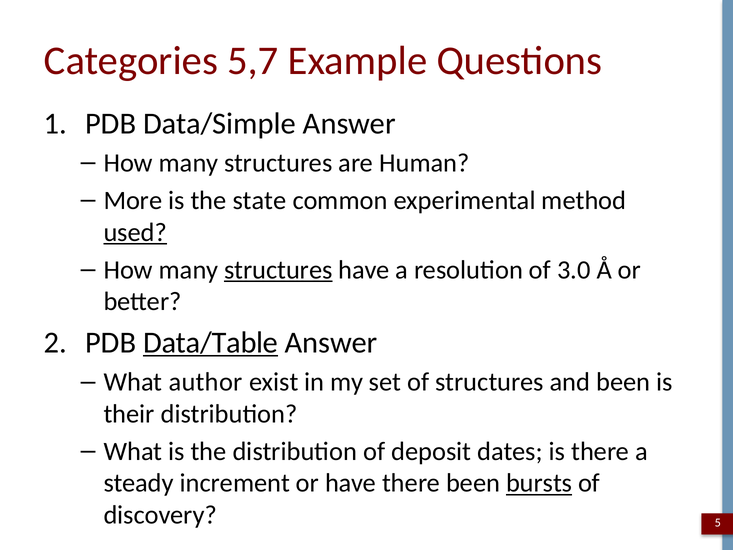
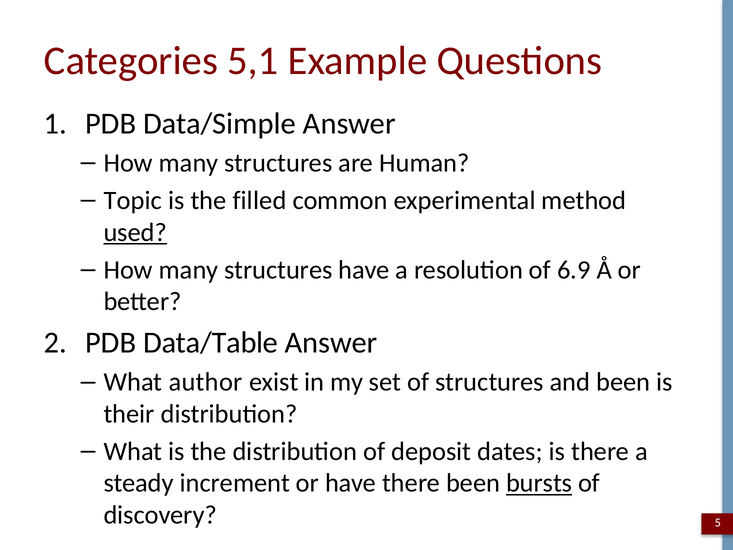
5,7: 5,7 -> 5,1 (253, 61)
More: More -> Topic (133, 200)
state: state -> filled (259, 200)
structures underline: present -> none (278, 270)
3.0: 3.0 -> 6.9 (574, 270)
Data/Table underline: present -> none (211, 342)
